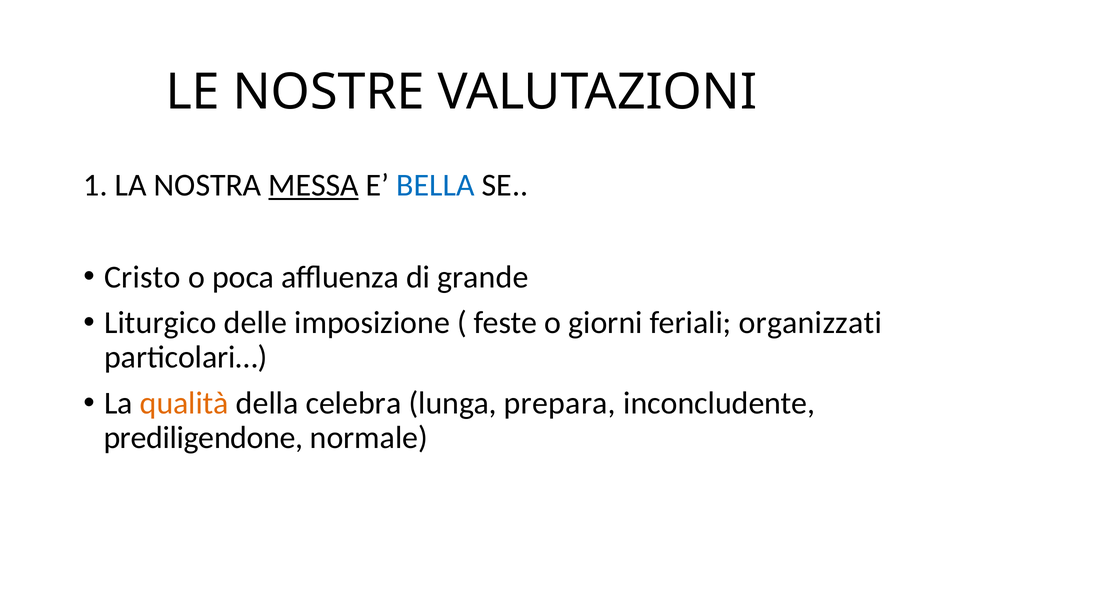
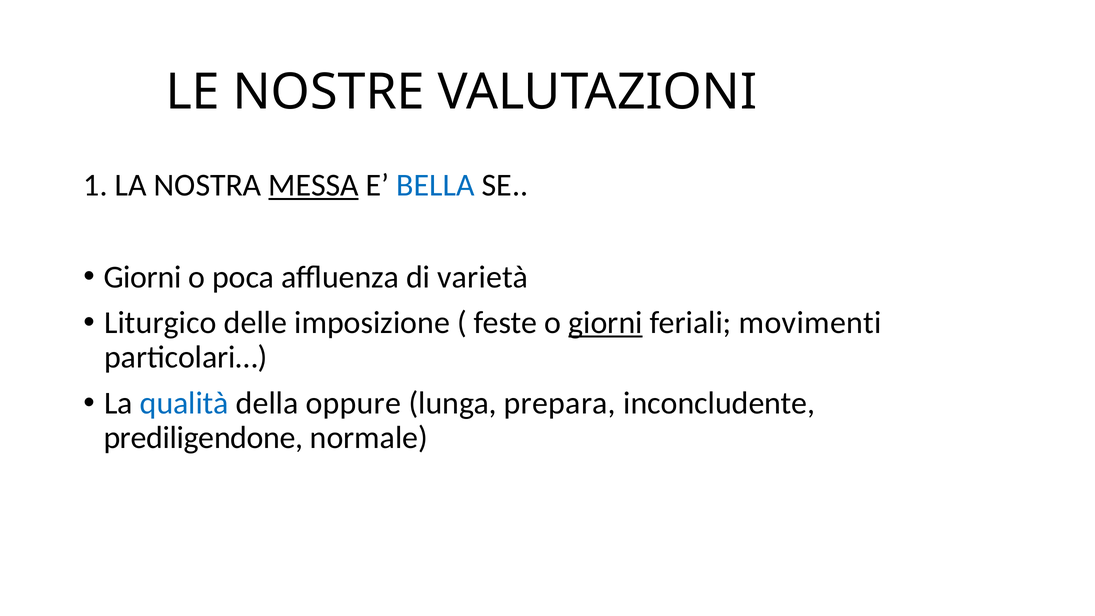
Cristo: Cristo -> Giorni (143, 277)
grande: grande -> varietà (483, 277)
giorni underline: none -> present (605, 323)
organizzati: organizzati -> movimenti (810, 323)
qualità colour: orange -> blue (184, 403)
celebra: celebra -> oppure (353, 403)
